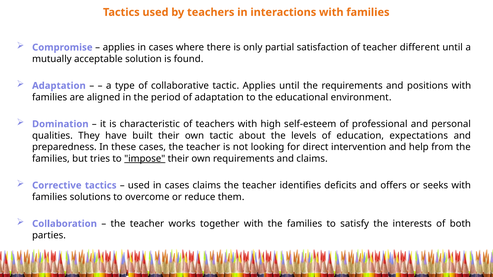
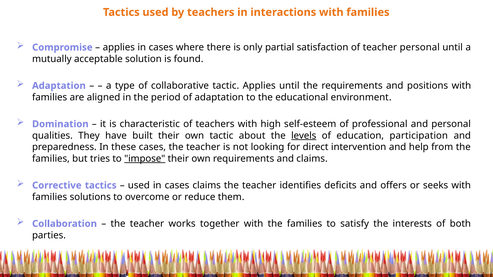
teacher different: different -> personal (420, 47)
levels underline: none -> present (304, 136)
expectations: expectations -> participation (419, 136)
